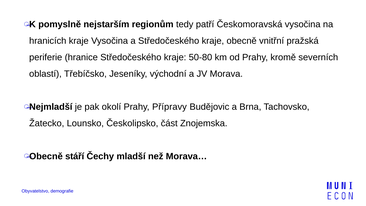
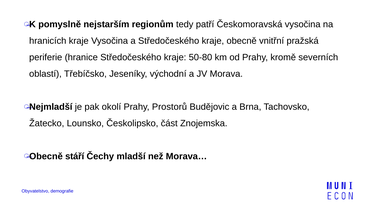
Přípravy: Přípravy -> Prostorů (169, 107)
